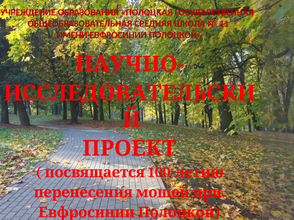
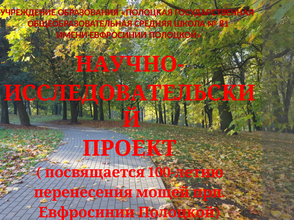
11: 11 -> 81 (224, 24)
